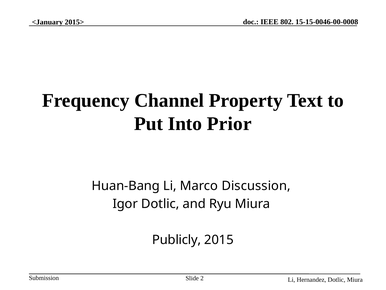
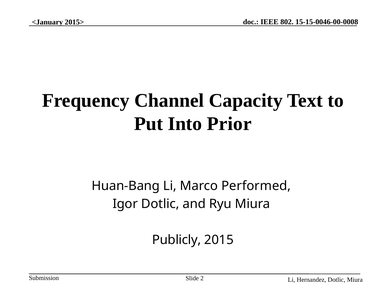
Property: Property -> Capacity (246, 100)
Discussion: Discussion -> Performed (256, 185)
